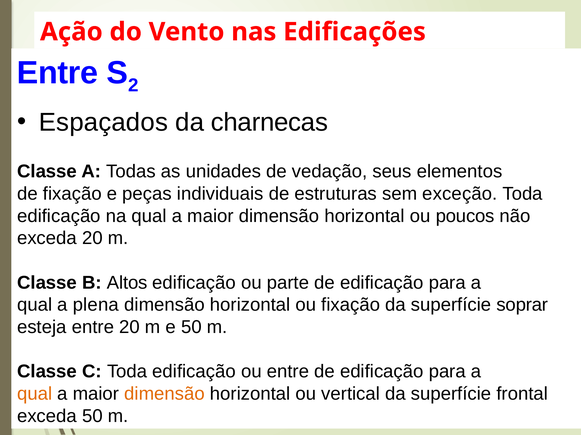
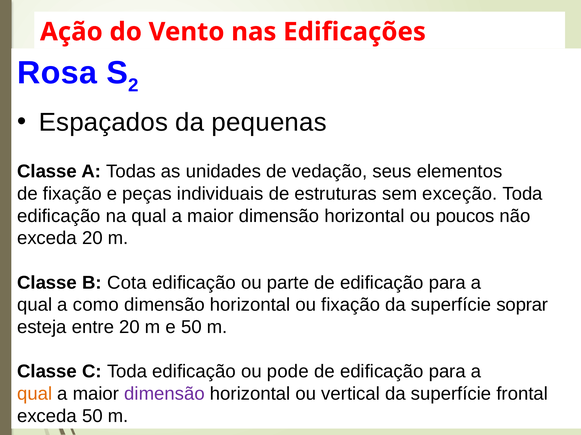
Entre: Entre -> Rosa (57, 73)
charnecas: charnecas -> pequenas (269, 122)
Altos: Altos -> Cota (127, 283)
plena: plena -> como (96, 305)
ou entre: entre -> pode (288, 372)
dimensão colour: orange -> purple (164, 394)
